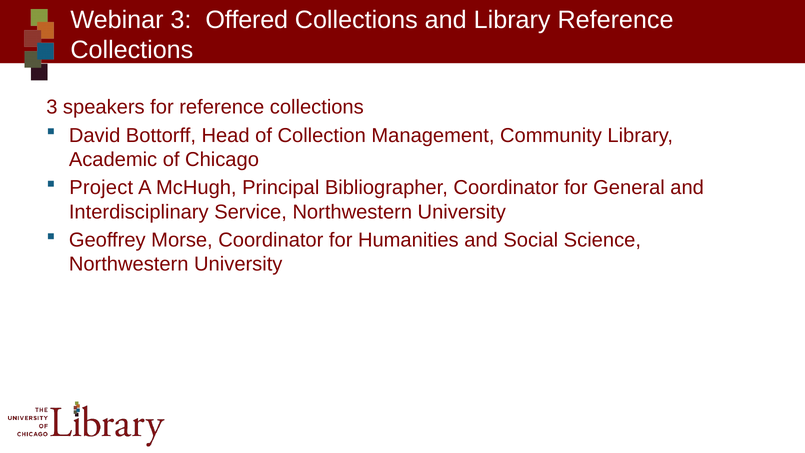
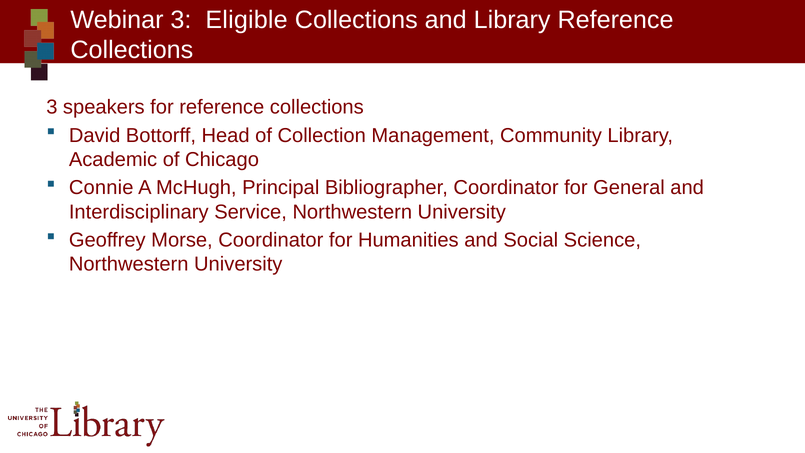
Offered: Offered -> Eligible (247, 20)
Project: Project -> Connie (101, 188)
